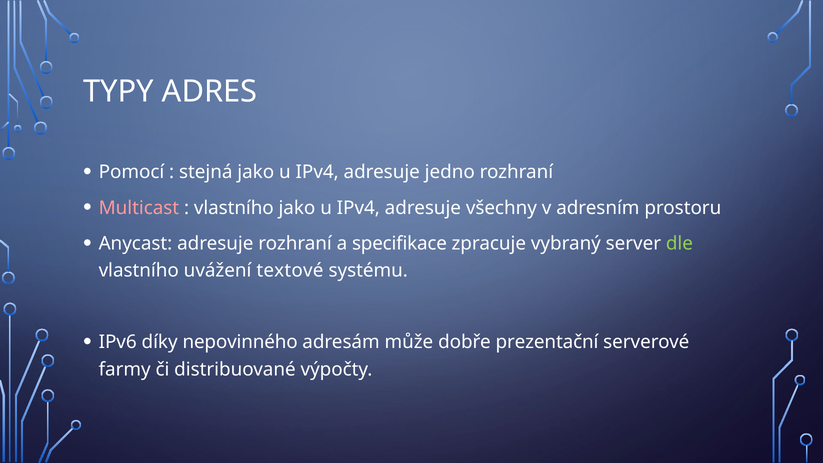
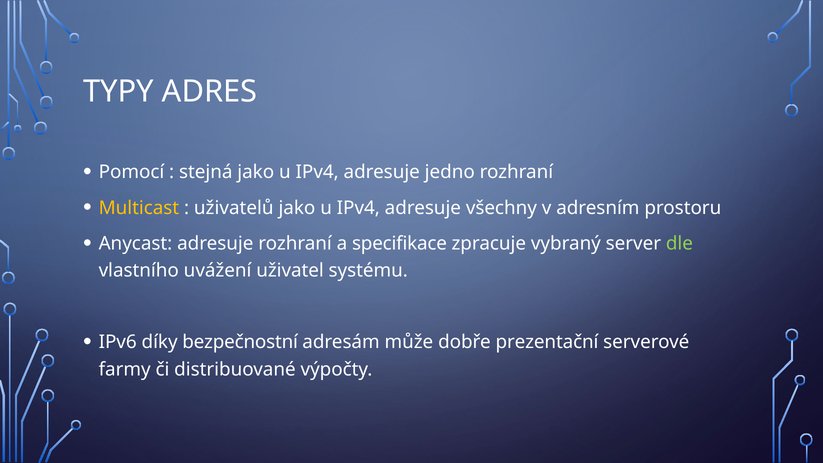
Multicast colour: pink -> yellow (139, 208)
vlastního: vlastního -> uživatelů (234, 208)
textové: textové -> uživatel (290, 271)
nepovinného: nepovinného -> bezpečnostní (240, 342)
